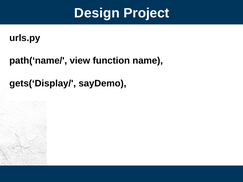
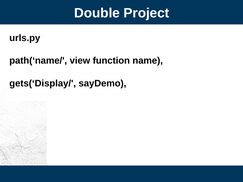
Design: Design -> Double (97, 13)
